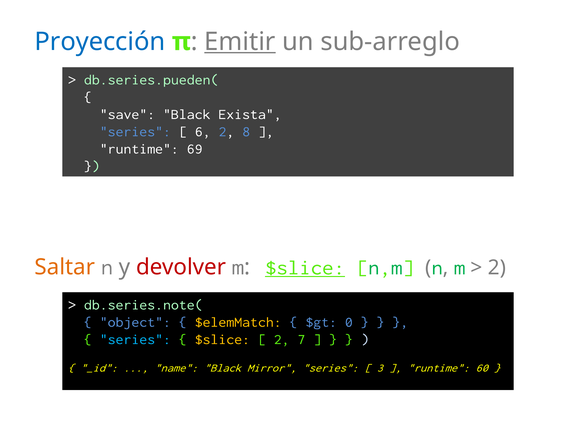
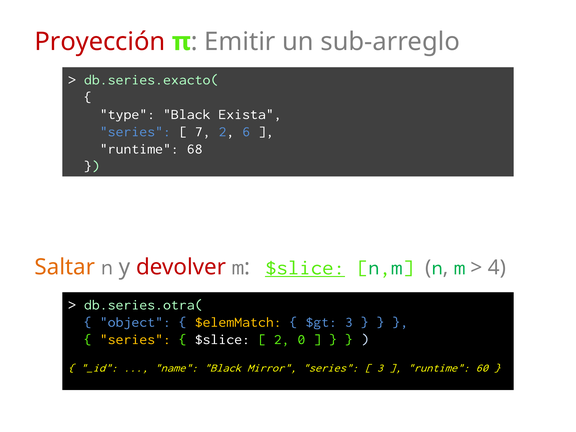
Proyección colour: blue -> red (100, 42)
Emitir underline: present -> none (240, 42)
db.series.pueden(: db.series.pueden( -> db.series.exacto( (151, 80)
save: save -> type (127, 114)
6: 6 -> 7 (203, 131)
8: 8 -> 6 (246, 131)
69: 69 -> 68 (195, 149)
2: 2 -> 4 (497, 268)
db.series.note(: db.series.note( -> db.series.otra( (143, 305)
$gt 0: 0 -> 3 (349, 322)
series colour: light blue -> yellow (135, 339)
$slice colour: yellow -> white (222, 339)
7: 7 -> 0 (301, 339)
